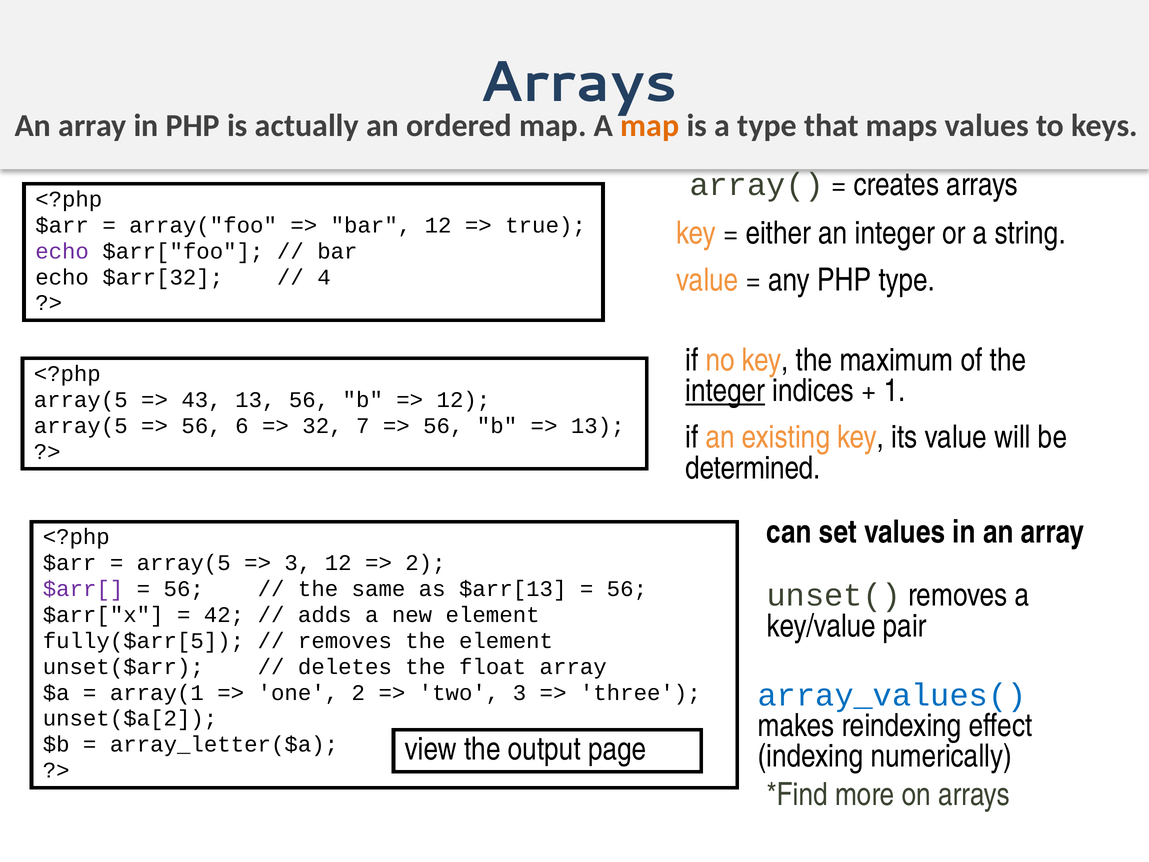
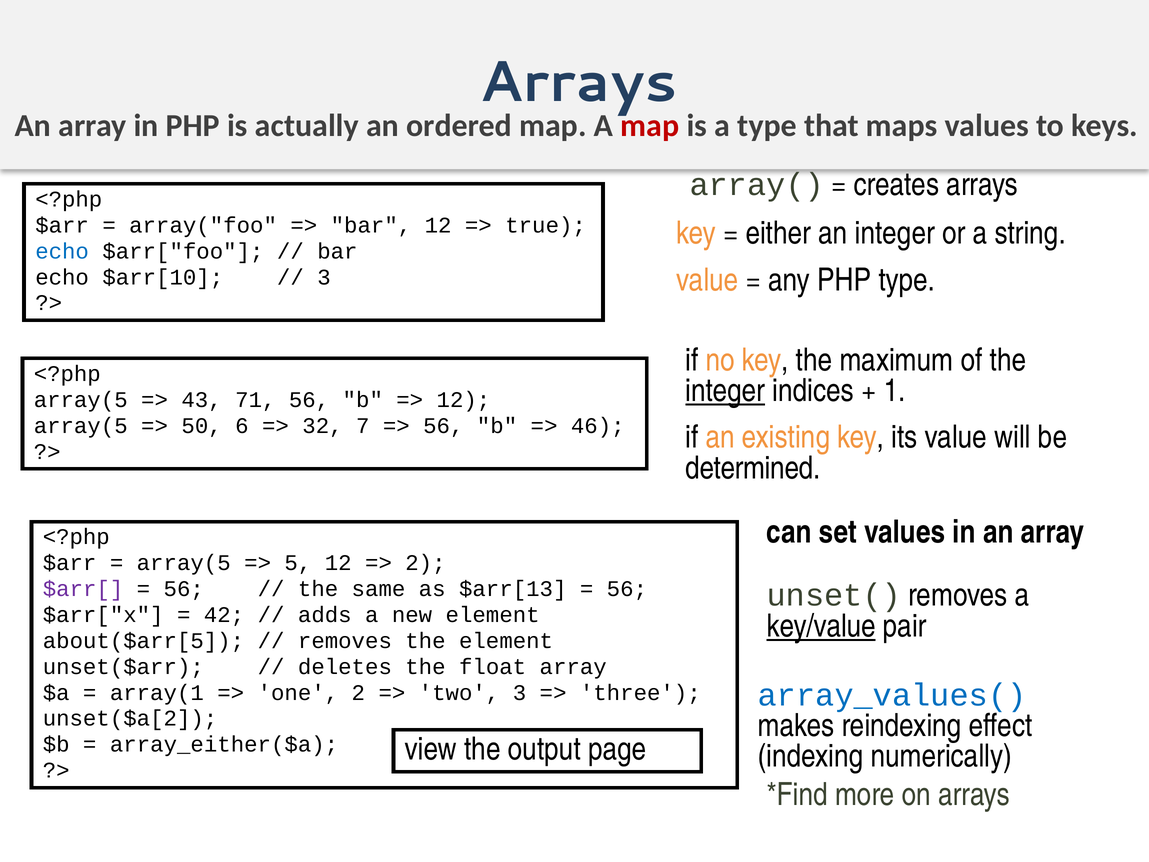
map colour: orange -> red (650, 126)
echo colour: purple -> blue (62, 251)
$arr[32: $arr[32 -> $arr[10 (163, 277)
4: 4 -> 3 (324, 277)
43 13: 13 -> 71 (255, 400)
56: 56 -> 50 (202, 426)
13: 13 -> 46 (598, 426)
3: 3 -> 5 (298, 563)
key/value underline: none -> present (821, 626)
fully($arr[5: fully($arr[5 -> about($arr[5 (143, 641)
array_letter($a: array_letter($a -> array_either($a (224, 744)
